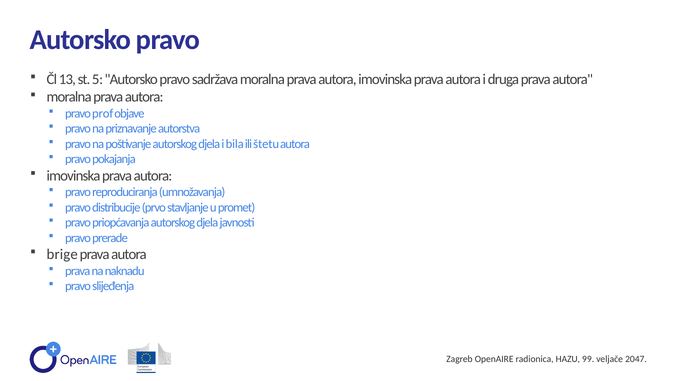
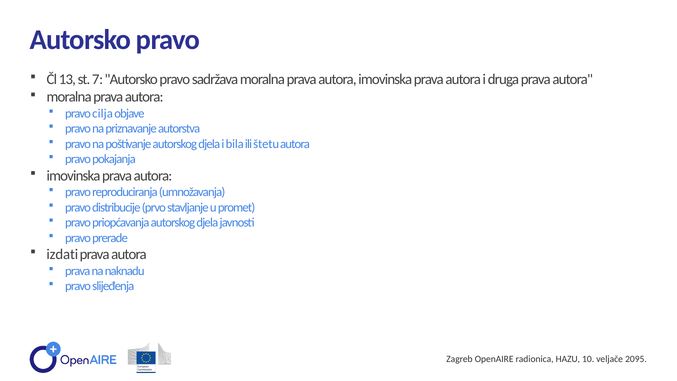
5: 5 -> 7 (98, 79)
prof: prof -> cilja (103, 113)
brige: brige -> izdati (62, 254)
99: 99 -> 10 (588, 359)
2047: 2047 -> 2095 (636, 359)
